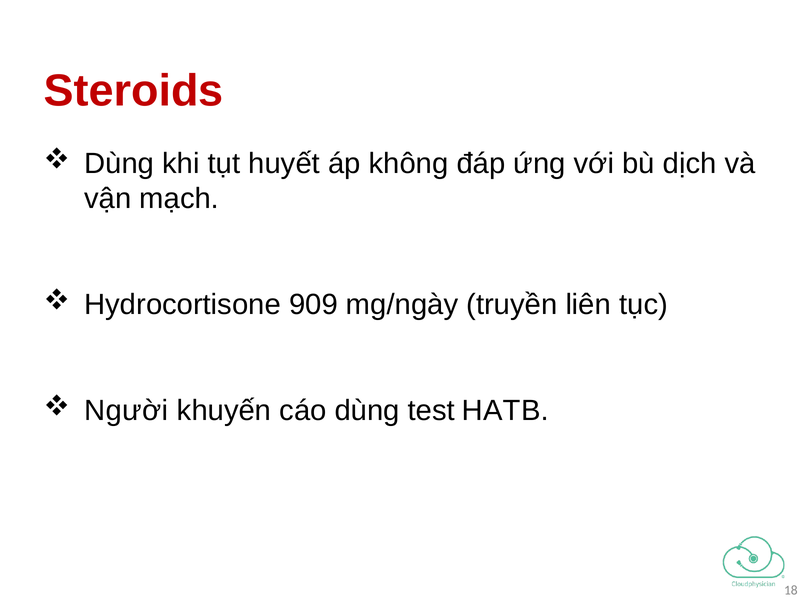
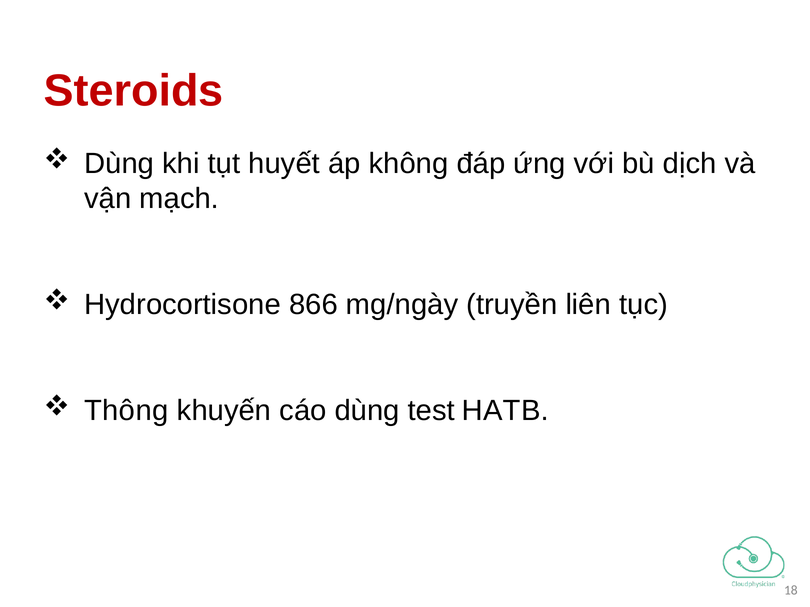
909: 909 -> 866 (313, 305)
Người: Người -> Thông (126, 411)
